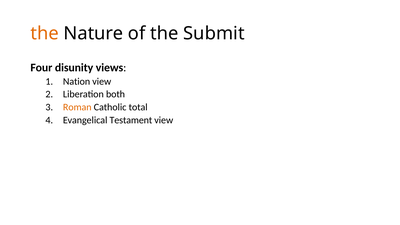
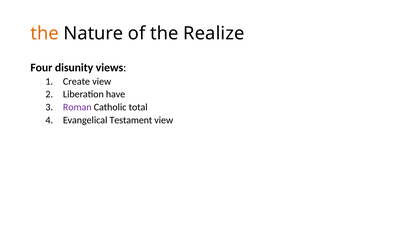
Submit: Submit -> Realize (214, 34)
Nation: Nation -> Create (77, 81)
both: both -> have (116, 94)
Roman colour: orange -> purple (77, 107)
